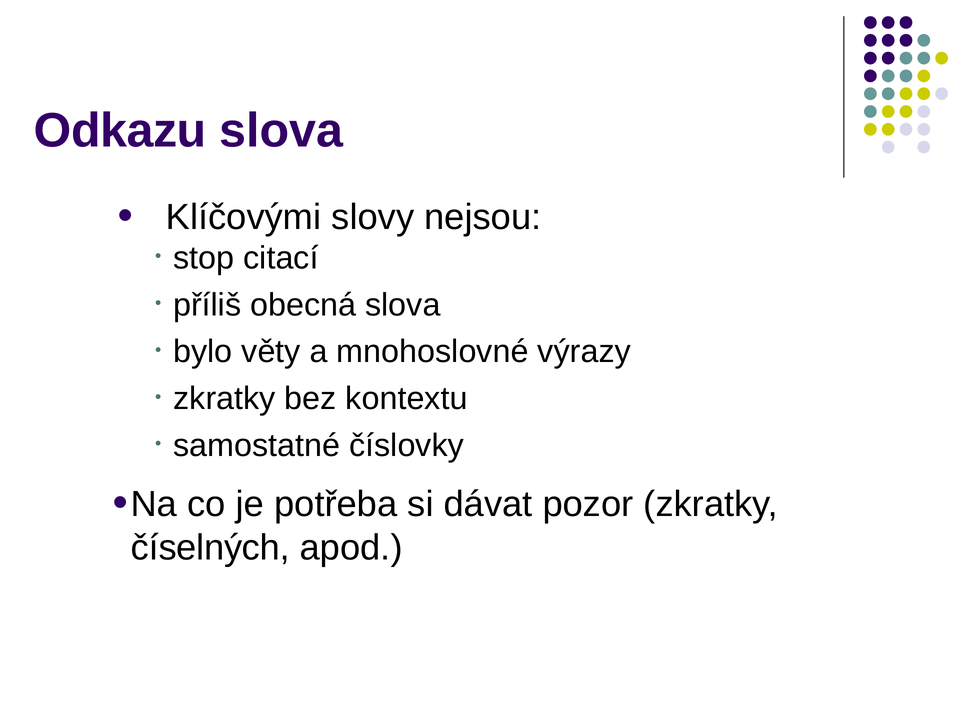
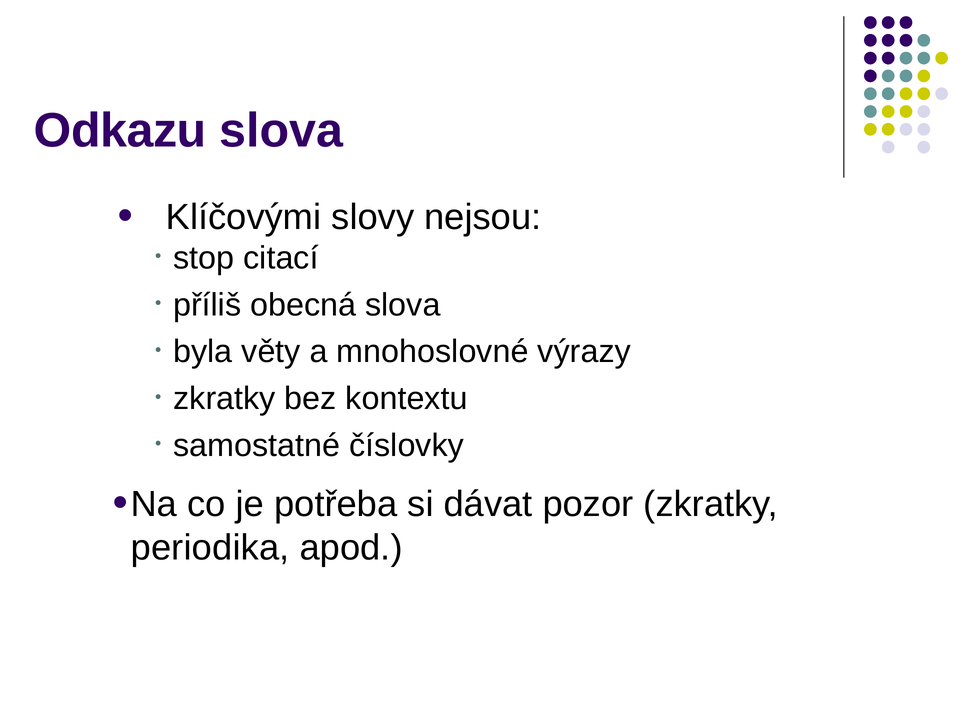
bylo: bylo -> byla (203, 352)
číselných: číselných -> periodika (210, 548)
